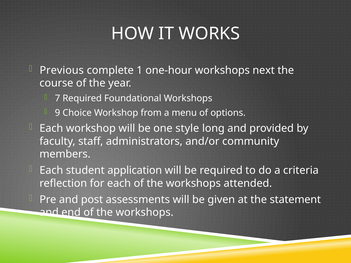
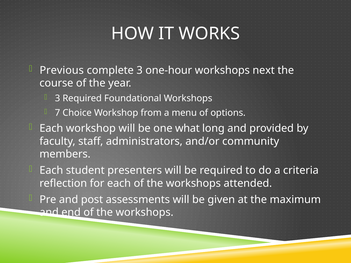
complete 1: 1 -> 3 (140, 70)
7: 7 -> 3 (57, 99)
9: 9 -> 7 (57, 113)
style: style -> what (187, 129)
application: application -> presenters (135, 171)
statement: statement -> maximum (295, 200)
